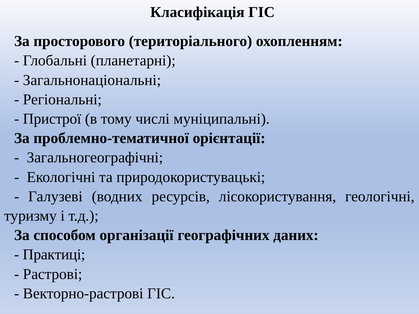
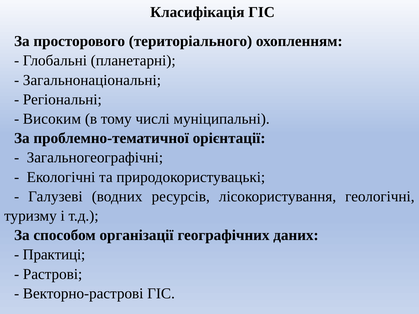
Пристрої: Пристрої -> Високим (52, 119)
